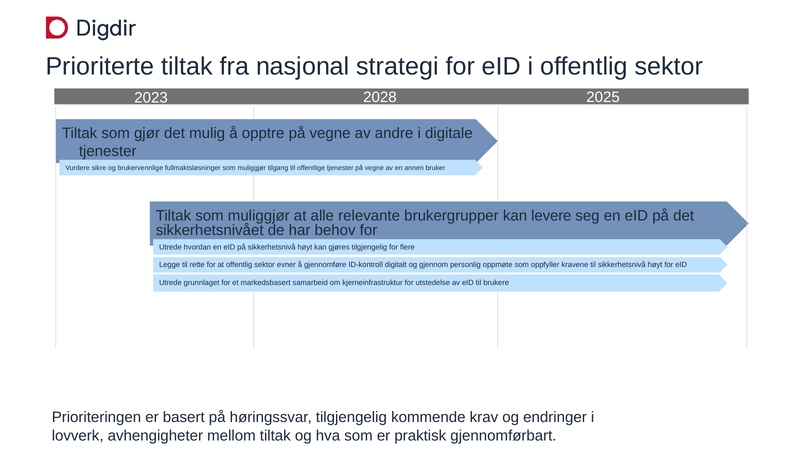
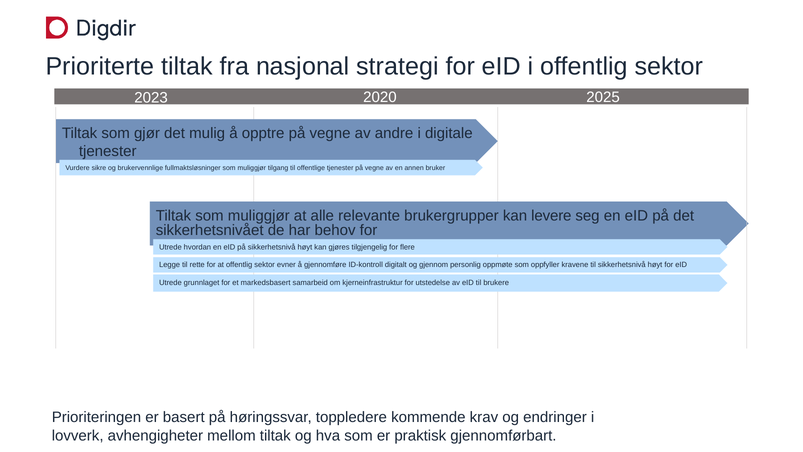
2028: 2028 -> 2020 (380, 97)
høringssvar tilgjengelig: tilgjengelig -> toppledere (351, 417)
